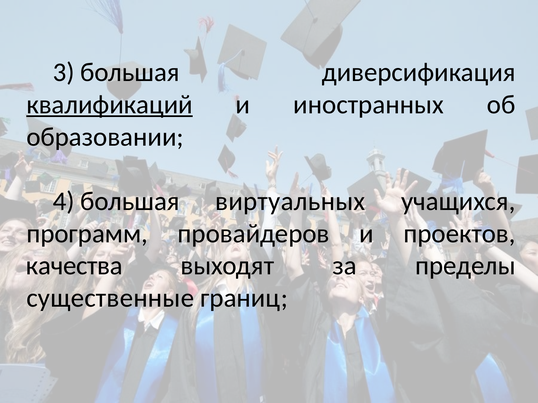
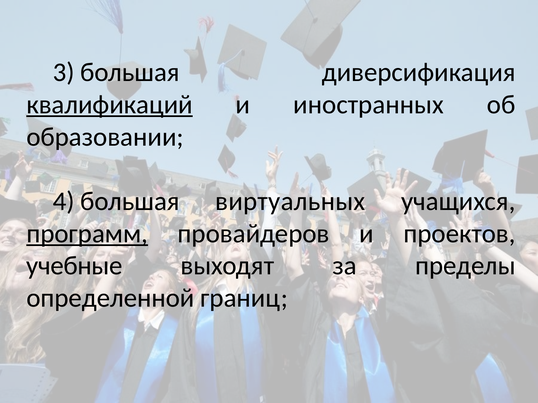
программ underline: none -> present (87, 234)
качества: качества -> учебные (74, 266)
существенные: существенные -> определенной (110, 298)
